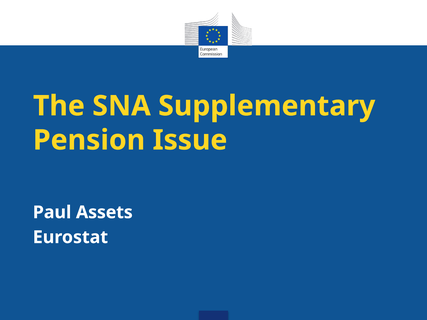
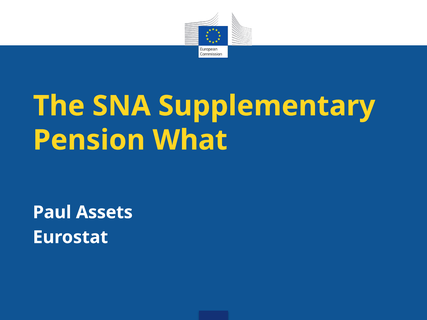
Issue: Issue -> What (190, 140)
